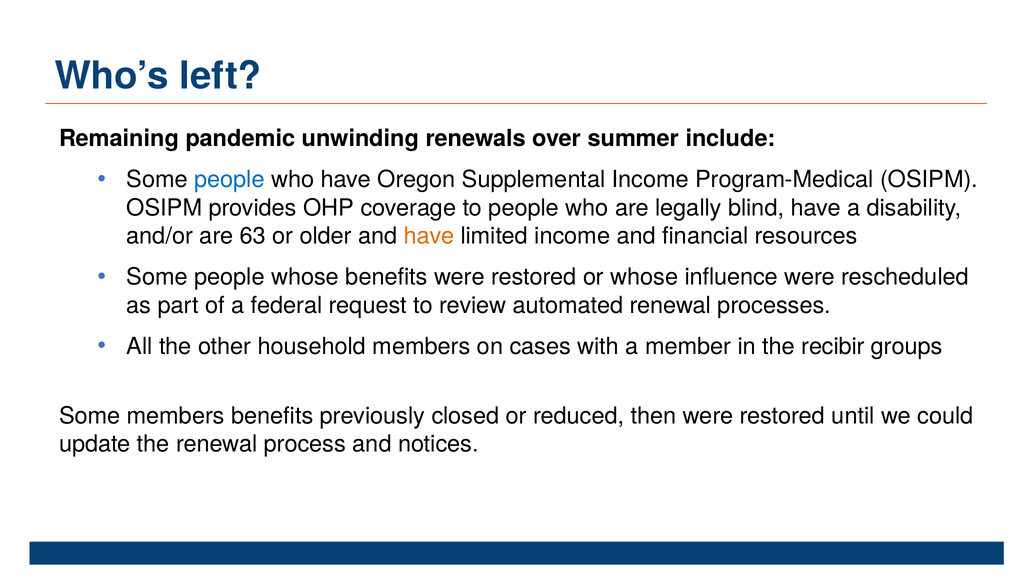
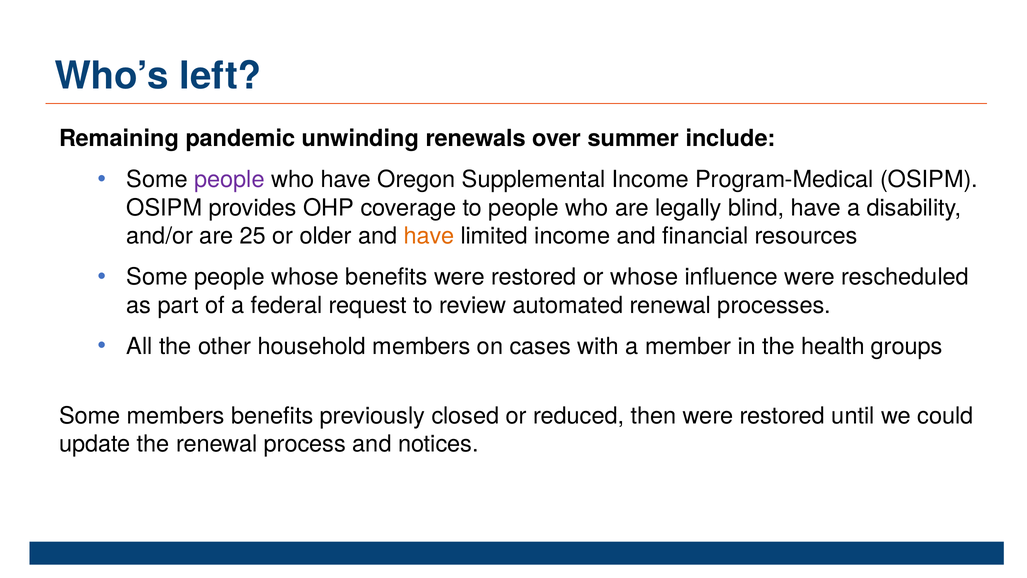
people colour: blue -> purple (229, 179)
63: 63 -> 25 (253, 236)
recibir: recibir -> health (833, 346)
